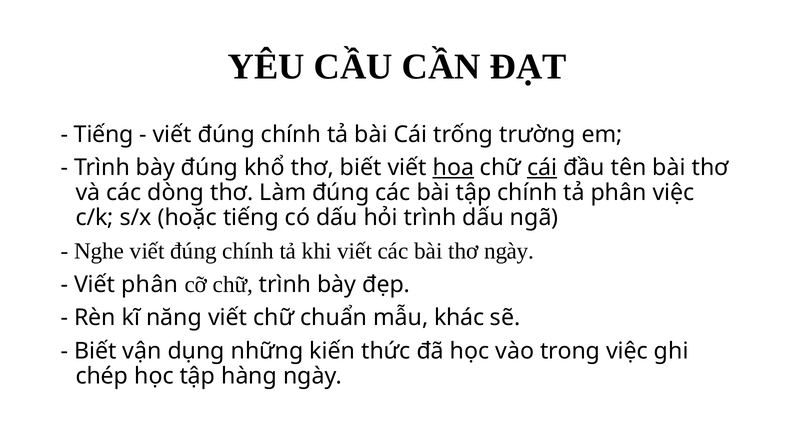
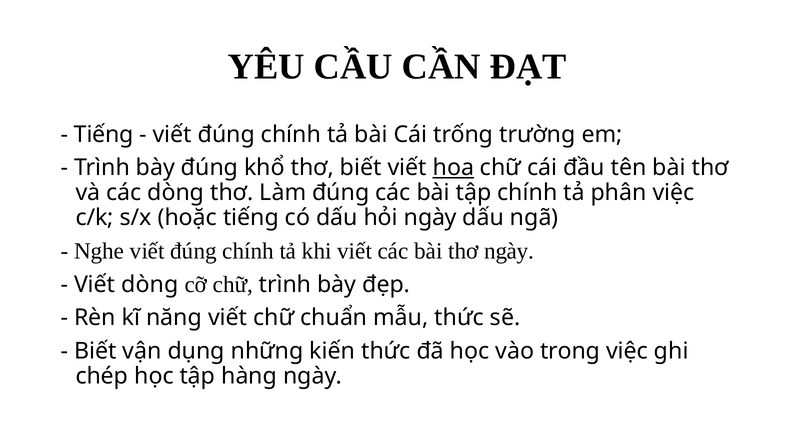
cái underline: present -> none (542, 168)
hỏi trình: trình -> ngày (430, 218)
Viết phân: phân -> dòng (150, 285)
mẫu khác: khác -> thức (459, 318)
